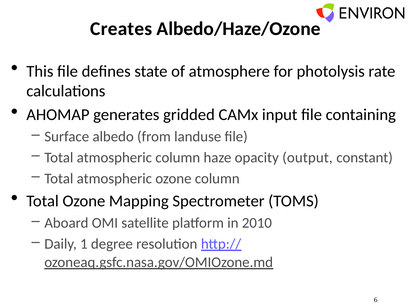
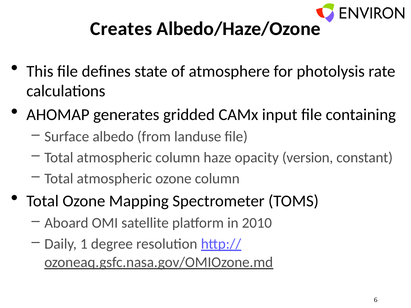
output: output -> version (308, 158)
